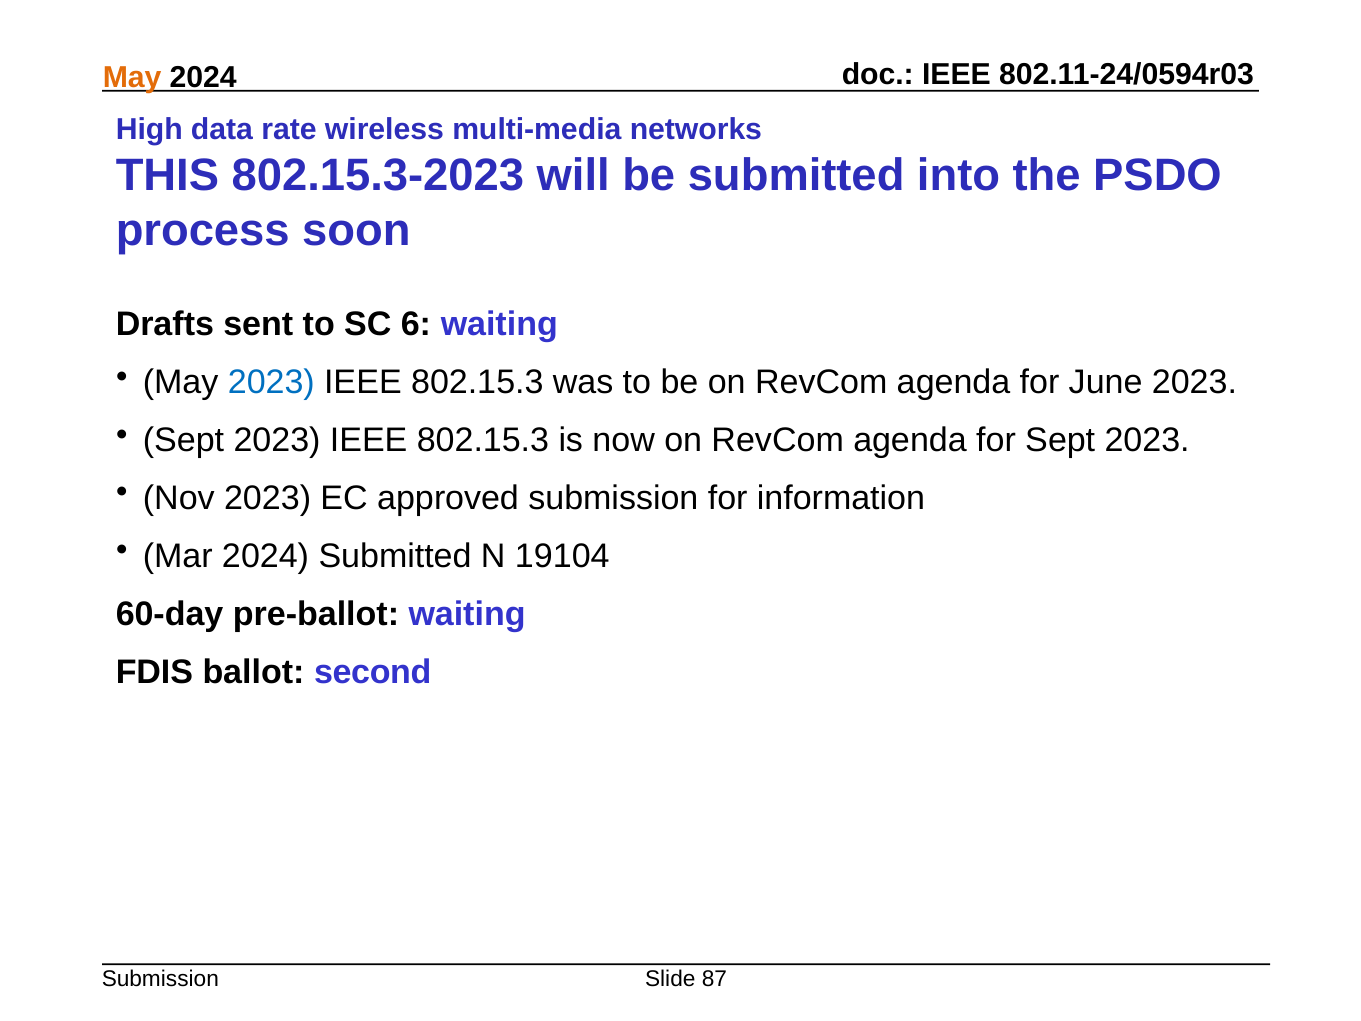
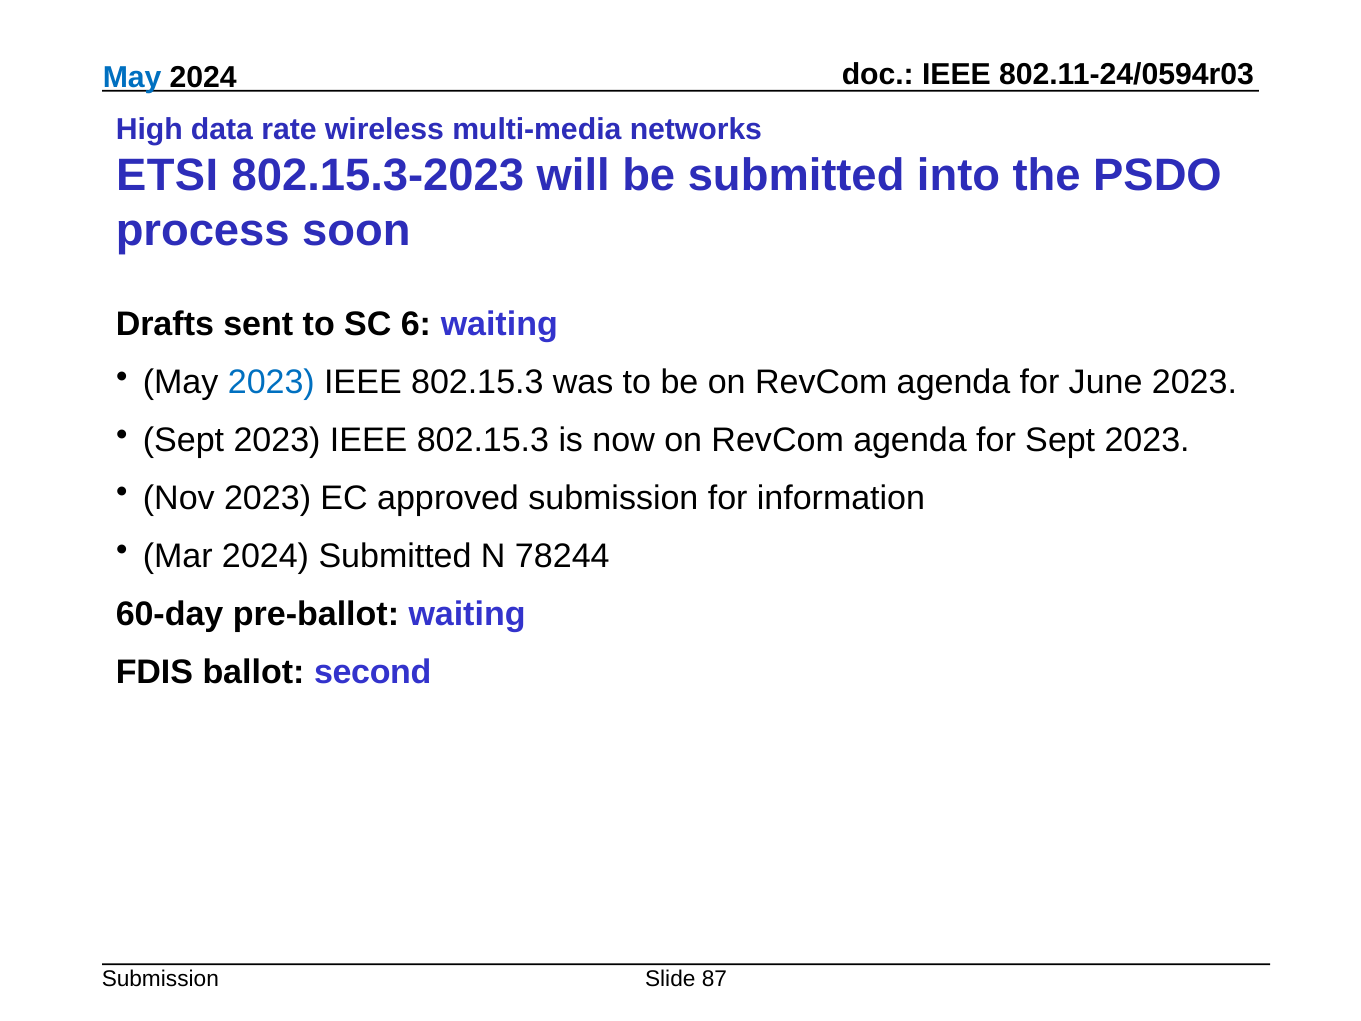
May colour: orange -> blue (132, 77)
THIS: THIS -> ETSI (167, 176)
19104: 19104 -> 78244 (562, 556)
